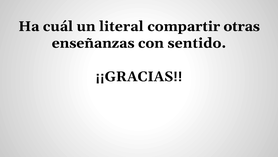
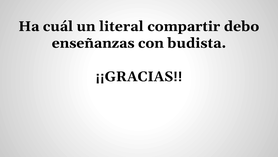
otras: otras -> debo (242, 26)
sentido: sentido -> budista (197, 43)
